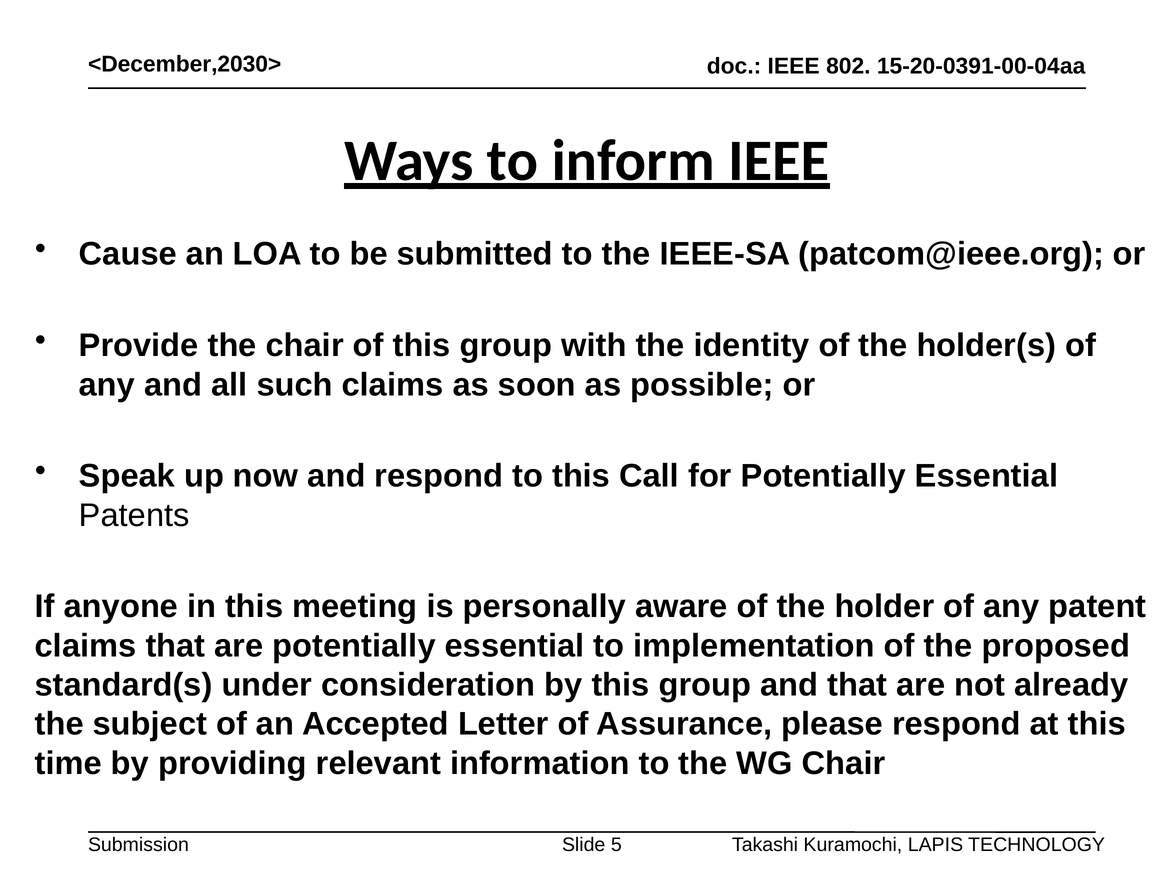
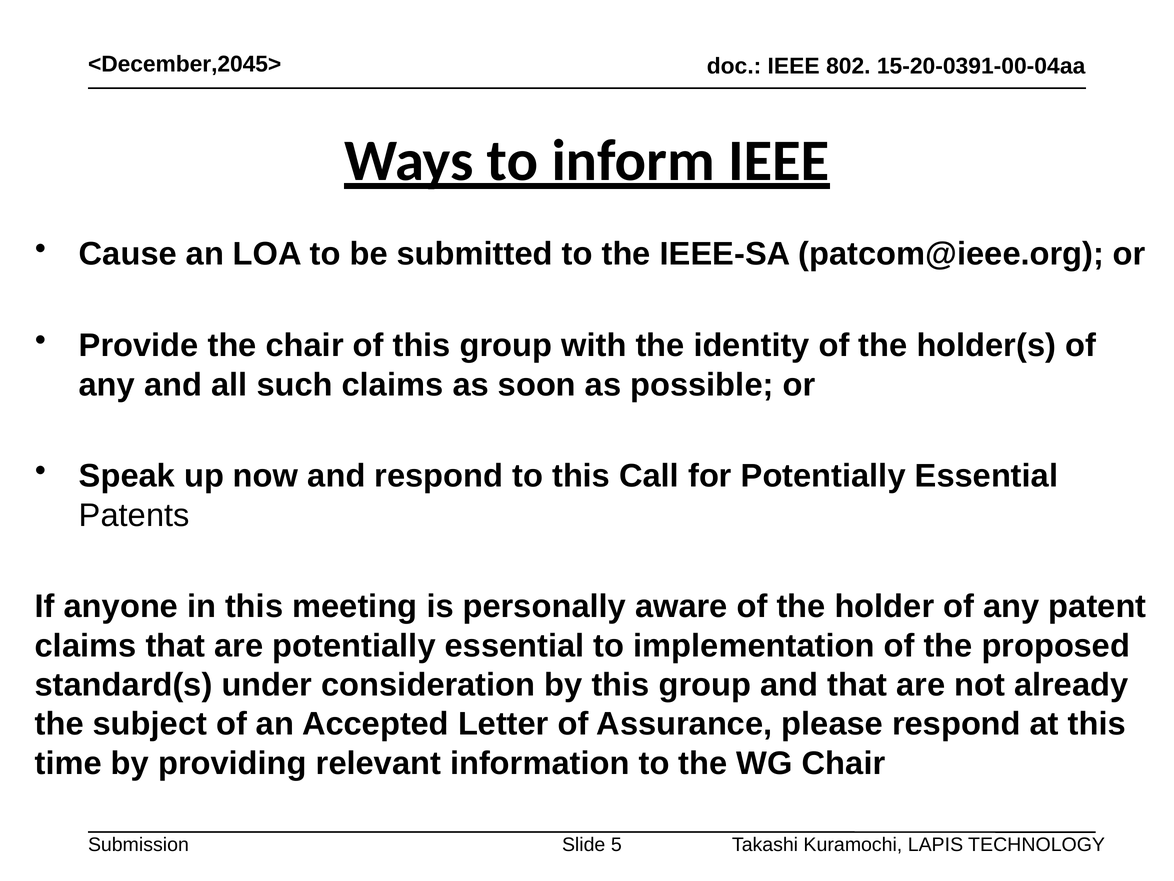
<December,2030>: <December,2030> -> <December,2045> (185, 64)
